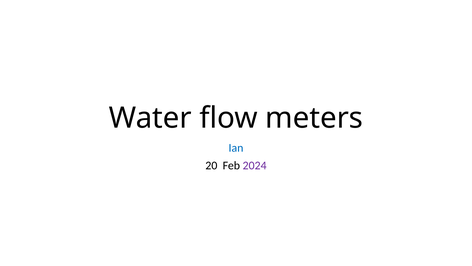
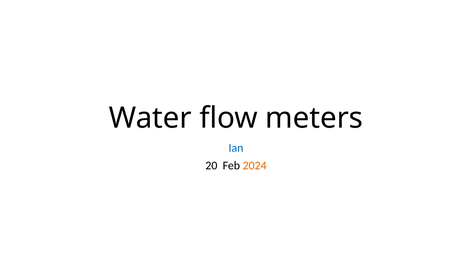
2024 colour: purple -> orange (255, 165)
